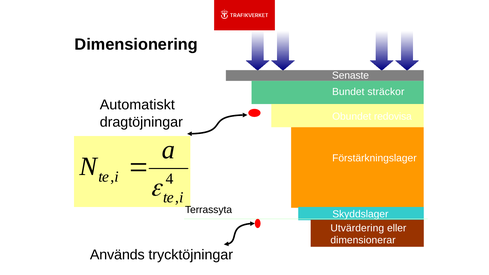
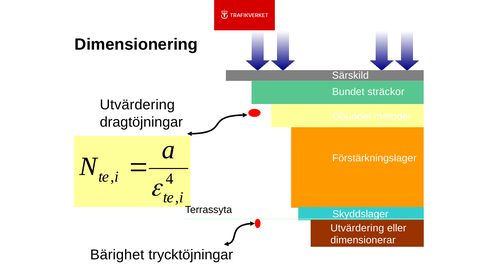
Senaste: Senaste -> Särskild (350, 76)
Automatiskt: Automatiskt -> Utvärdering (137, 105)
redovisa: redovisa -> metoder (393, 116)
Används: Används -> Bärighet (117, 255)
